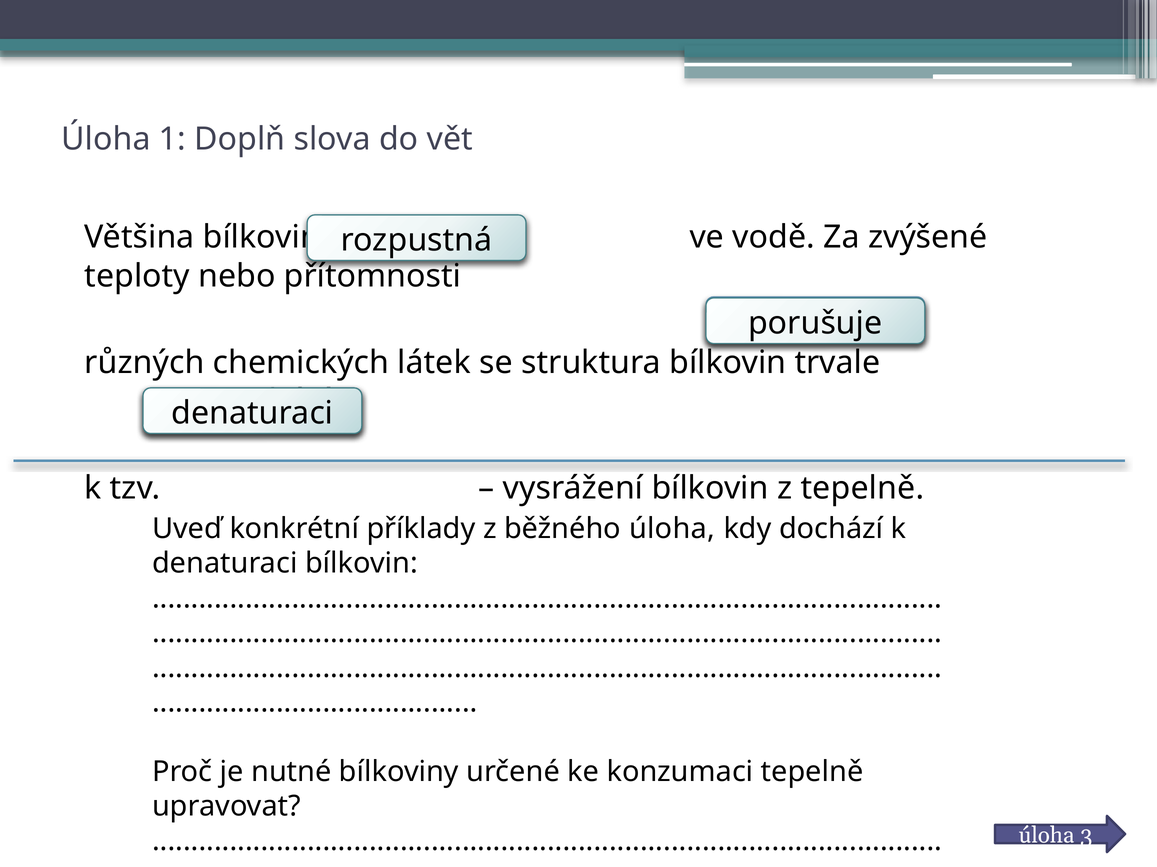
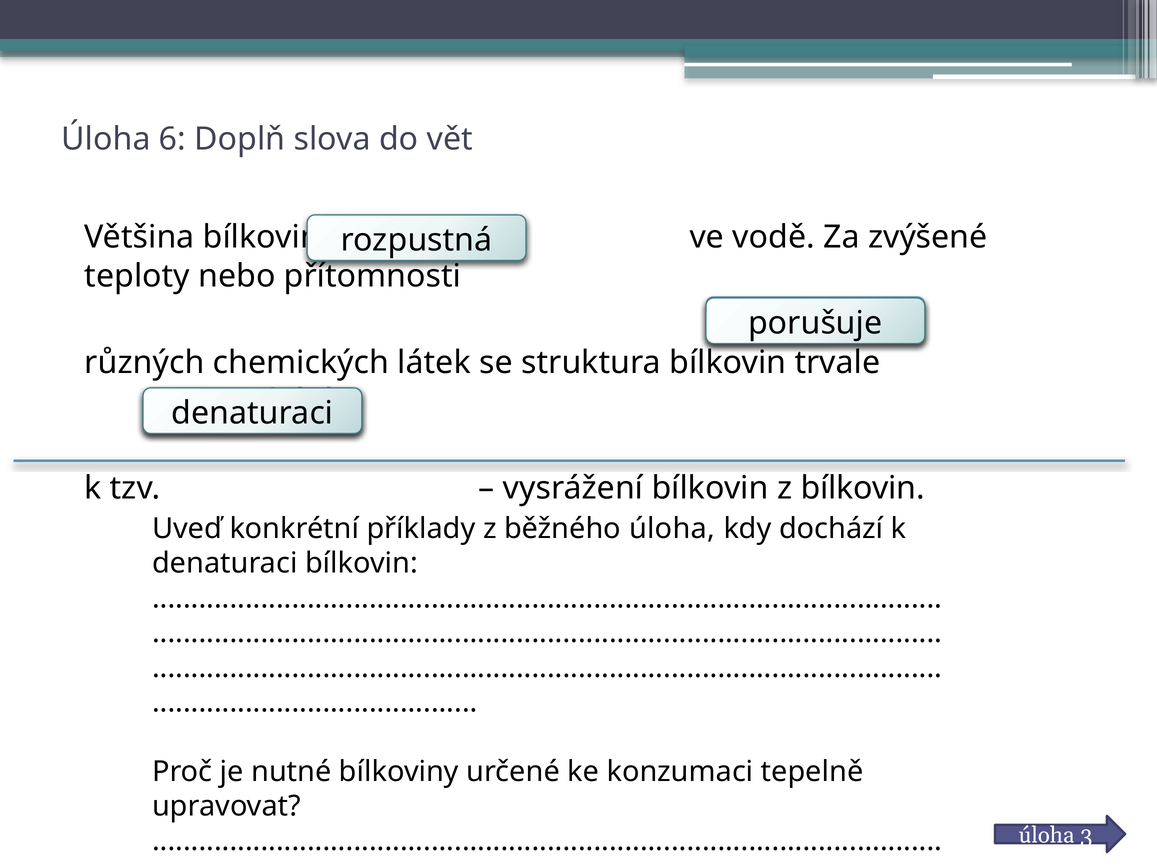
1: 1 -> 6 (173, 139)
z tepelně: tepelně -> bílkovin (863, 488)
